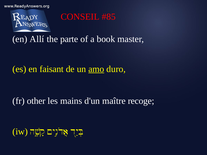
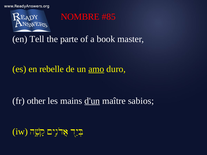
CONSEIL: CONSEIL -> NOMBRE (80, 17)
Allí: Allí -> Tell (37, 39)
faisant: faisant -> rebelle (52, 69)
d'un underline: none -> present (92, 101)
recoge: recoge -> sabios (141, 101)
